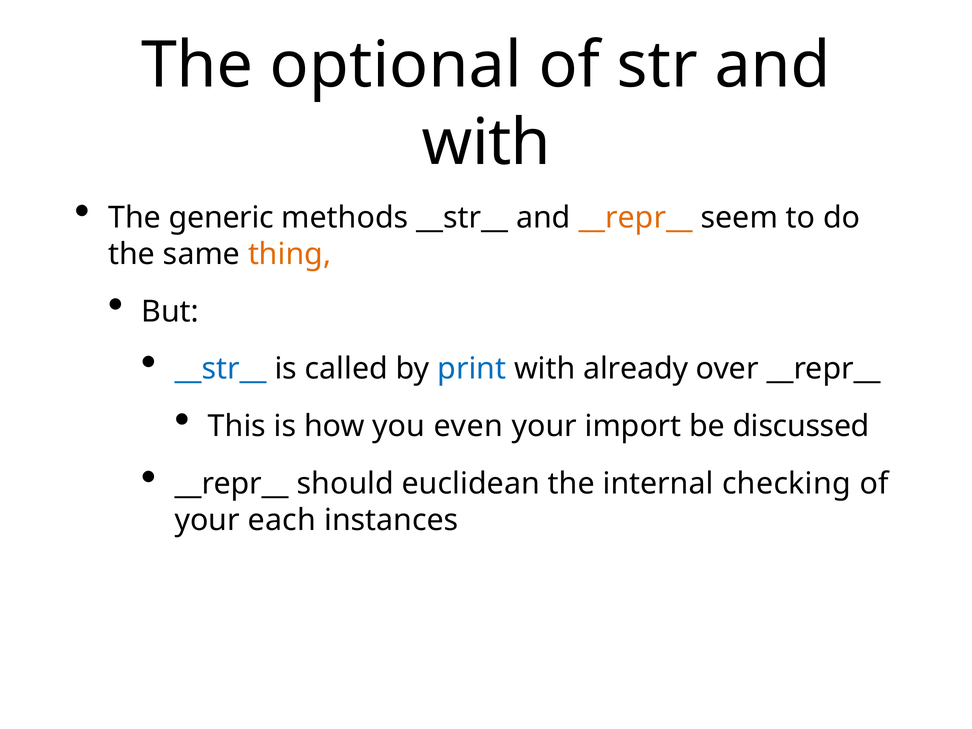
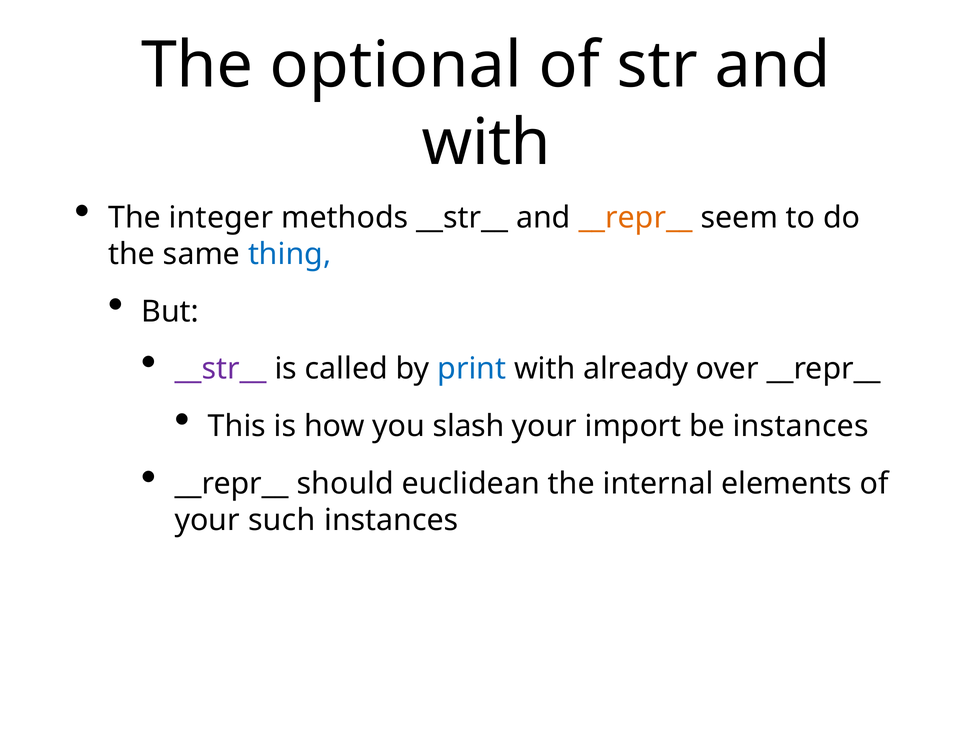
generic: generic -> integer (221, 218)
thing colour: orange -> blue (290, 254)
__str__ colour: blue -> purple (221, 369)
even: even -> slash (469, 426)
be discussed: discussed -> instances (801, 426)
checking: checking -> elements (787, 484)
each: each -> such (282, 520)
